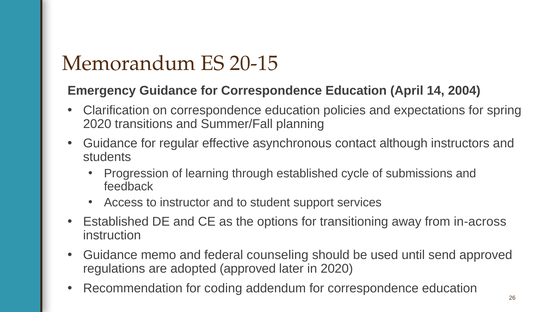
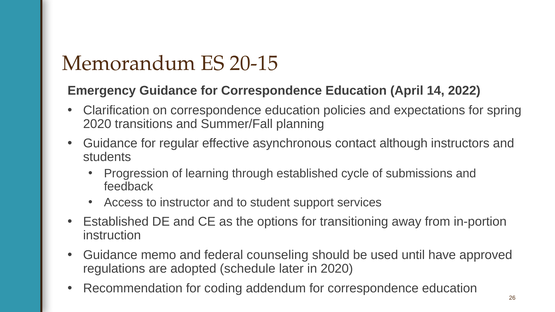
2004: 2004 -> 2022 (464, 91)
in-across: in-across -> in-portion (480, 222)
send: send -> have (442, 255)
adopted approved: approved -> schedule (248, 269)
